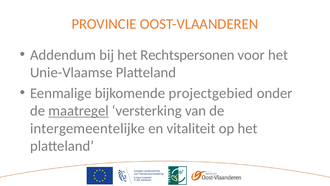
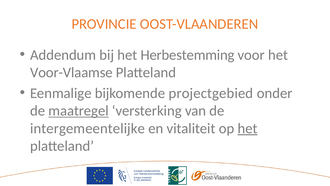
Rechtspersonen: Rechtspersonen -> Herbestemming (188, 55)
Unie-Vlaamse: Unie-Vlaamse -> Voor-Vlaamse (71, 72)
het underline: none -> present (248, 128)
